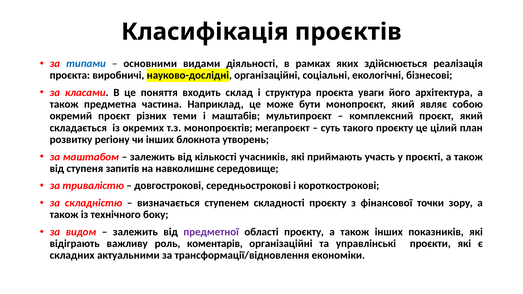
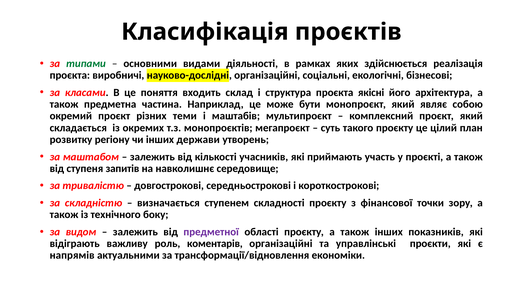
типами colour: blue -> green (86, 64)
уваги: уваги -> якісні (371, 93)
блокнота: блокнота -> держави (198, 140)
складних: складних -> напрямів (72, 256)
